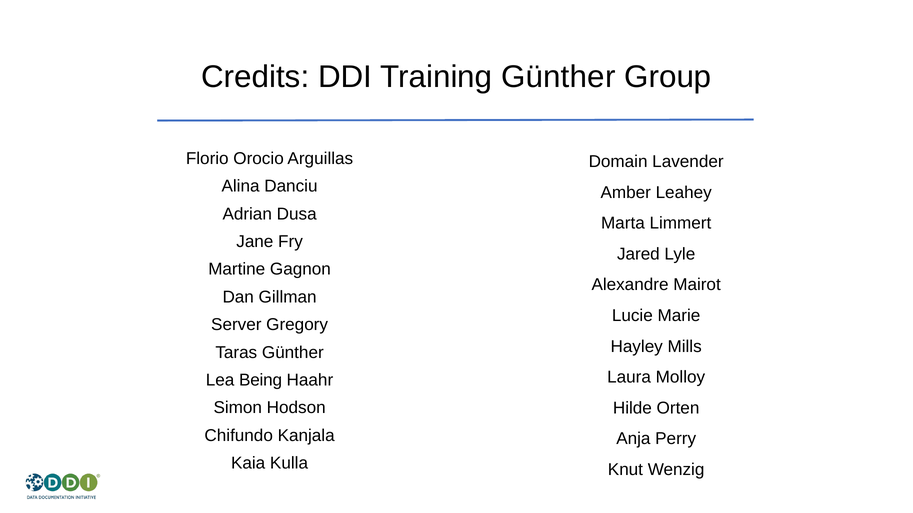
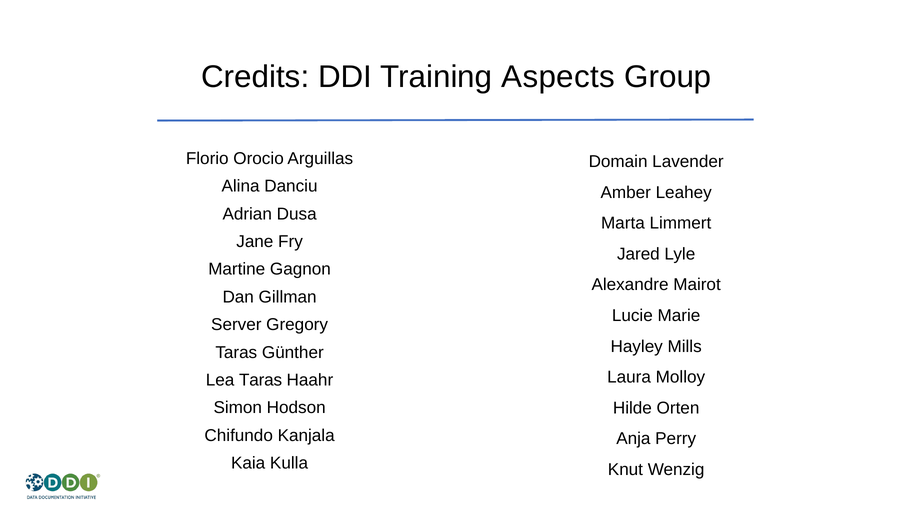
Training Günther: Günther -> Aspects (558, 77)
Lea Being: Being -> Taras (261, 380)
